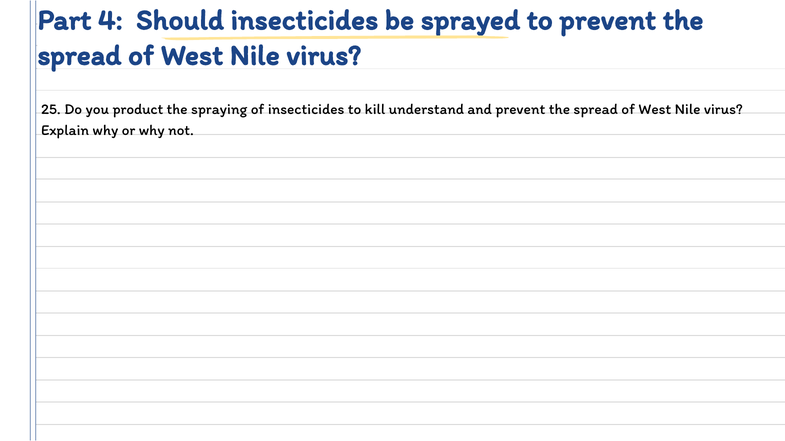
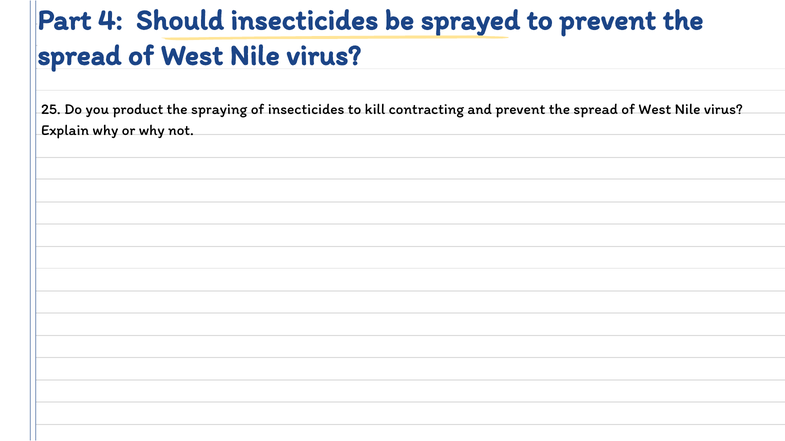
understand: understand -> contracting (426, 109)
